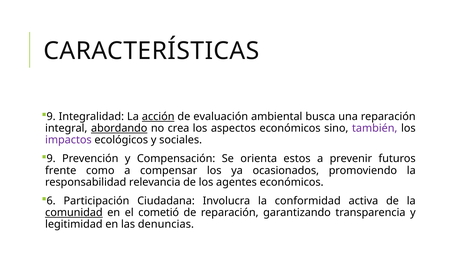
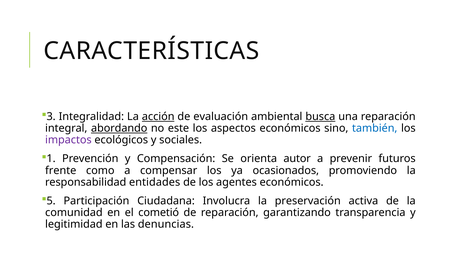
9: 9 -> 3 (51, 116)
busca underline: none -> present (320, 116)
crea: crea -> este (178, 128)
también colour: purple -> blue (375, 128)
9: 9 -> 1 (51, 158)
estos: estos -> autor (297, 158)
relevancia: relevancia -> entidades (155, 182)
6: 6 -> 5 (51, 201)
conformidad: conformidad -> preservación (308, 201)
comunidad underline: present -> none (74, 212)
